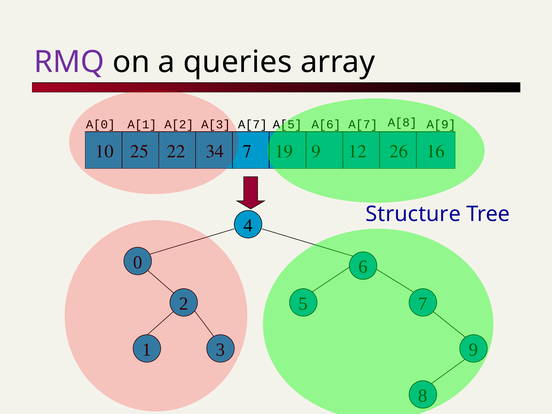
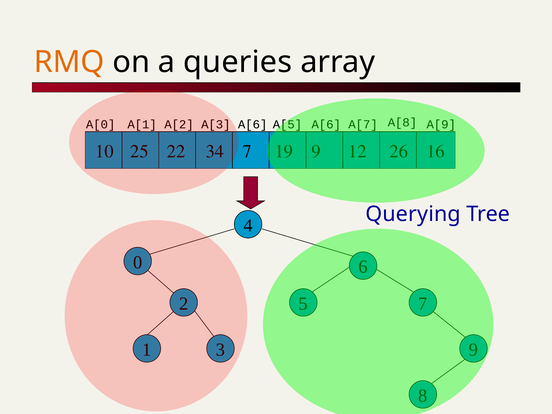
RMQ colour: purple -> orange (69, 62)
A[7: A[7 -> A[6 (253, 124)
Structure: Structure -> Querying (413, 214)
